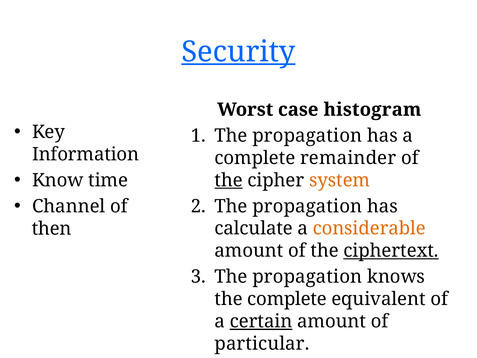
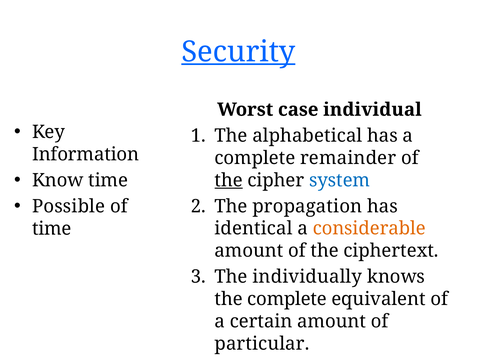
histogram: histogram -> individual (372, 110)
propagation: propagation -> alphabetical (307, 136)
system colour: orange -> blue (340, 180)
Channel: Channel -> Possible (69, 206)
calculate: calculate -> identical (254, 228)
then: then -> time (52, 229)
ciphertext underline: present -> none (391, 251)
propagation: propagation -> individually (307, 277)
certain underline: present -> none (261, 321)
